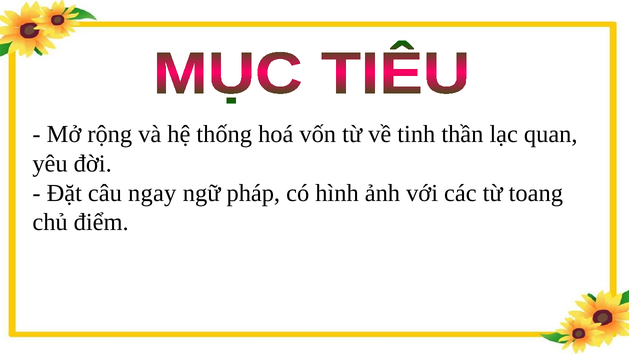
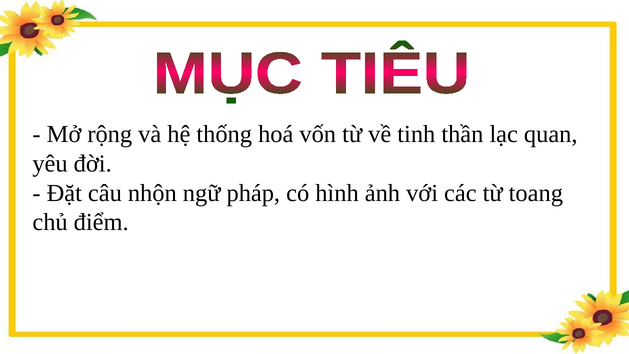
ngay: ngay -> nhộn (152, 193)
